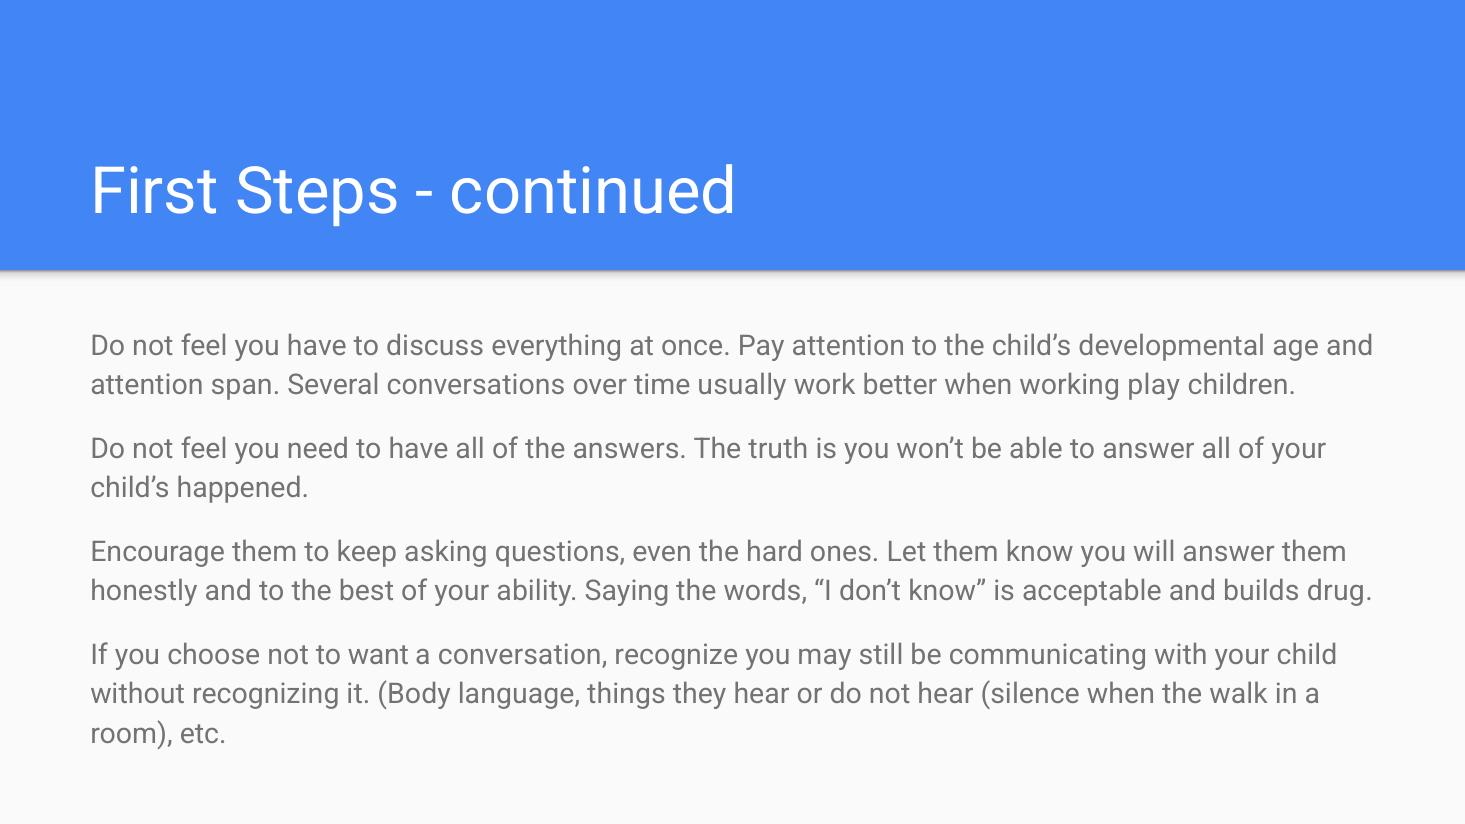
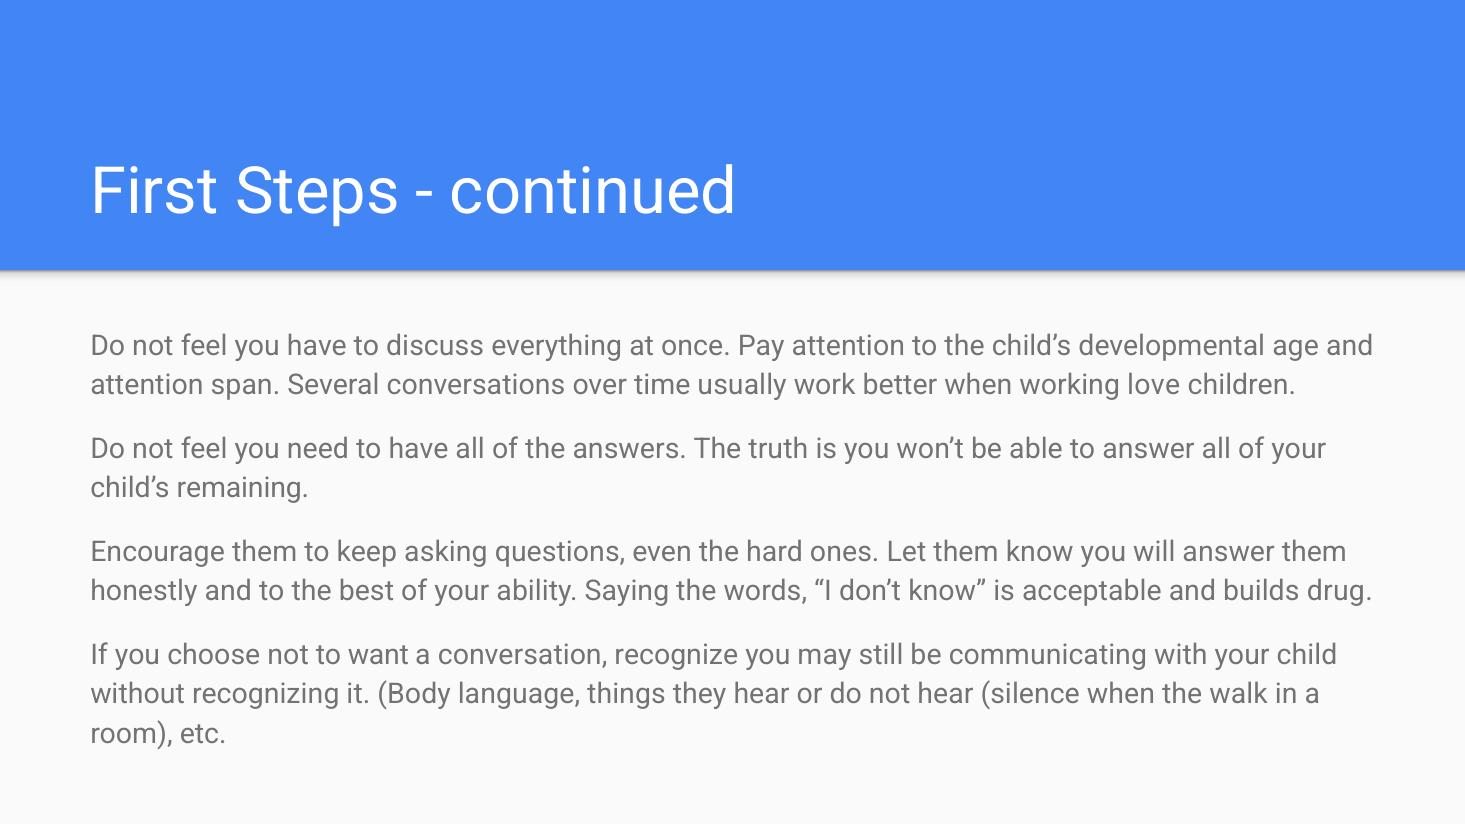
play: play -> love (1154, 386)
happened: happened -> remaining (243, 489)
